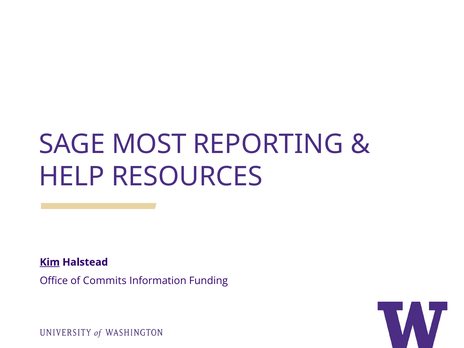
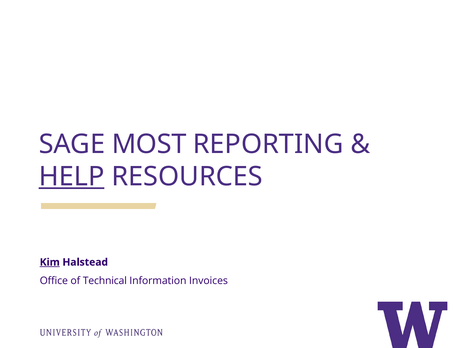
HELP underline: none -> present (72, 177)
Commits: Commits -> Technical (105, 281)
Funding: Funding -> Invoices (208, 281)
